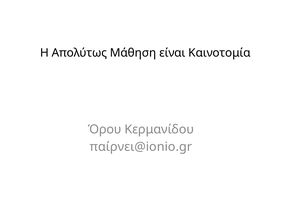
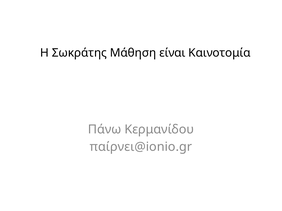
Απολύτως: Απολύτως -> Σωκράτης (79, 53)
Όρου: Όρου -> Πάνω (105, 130)
